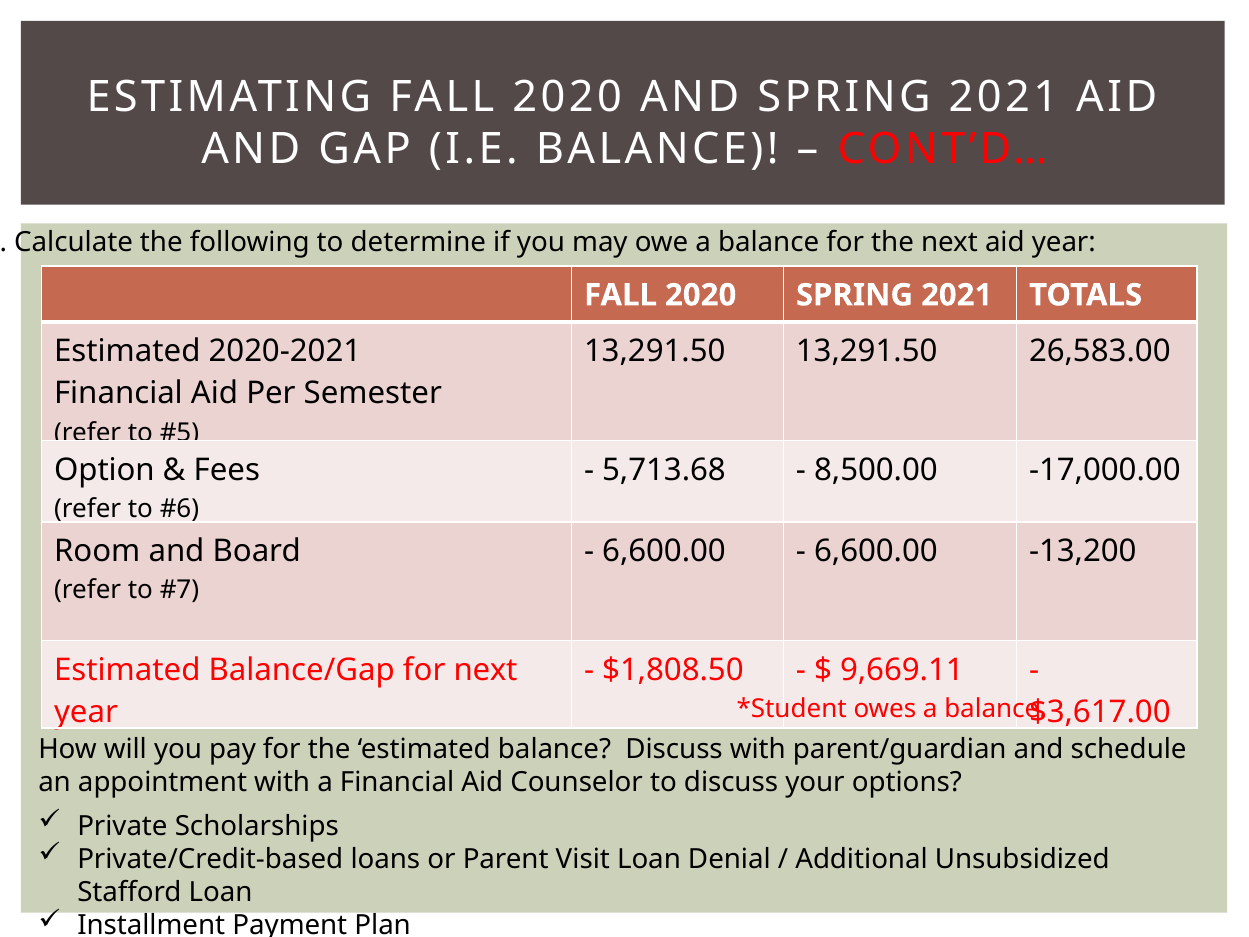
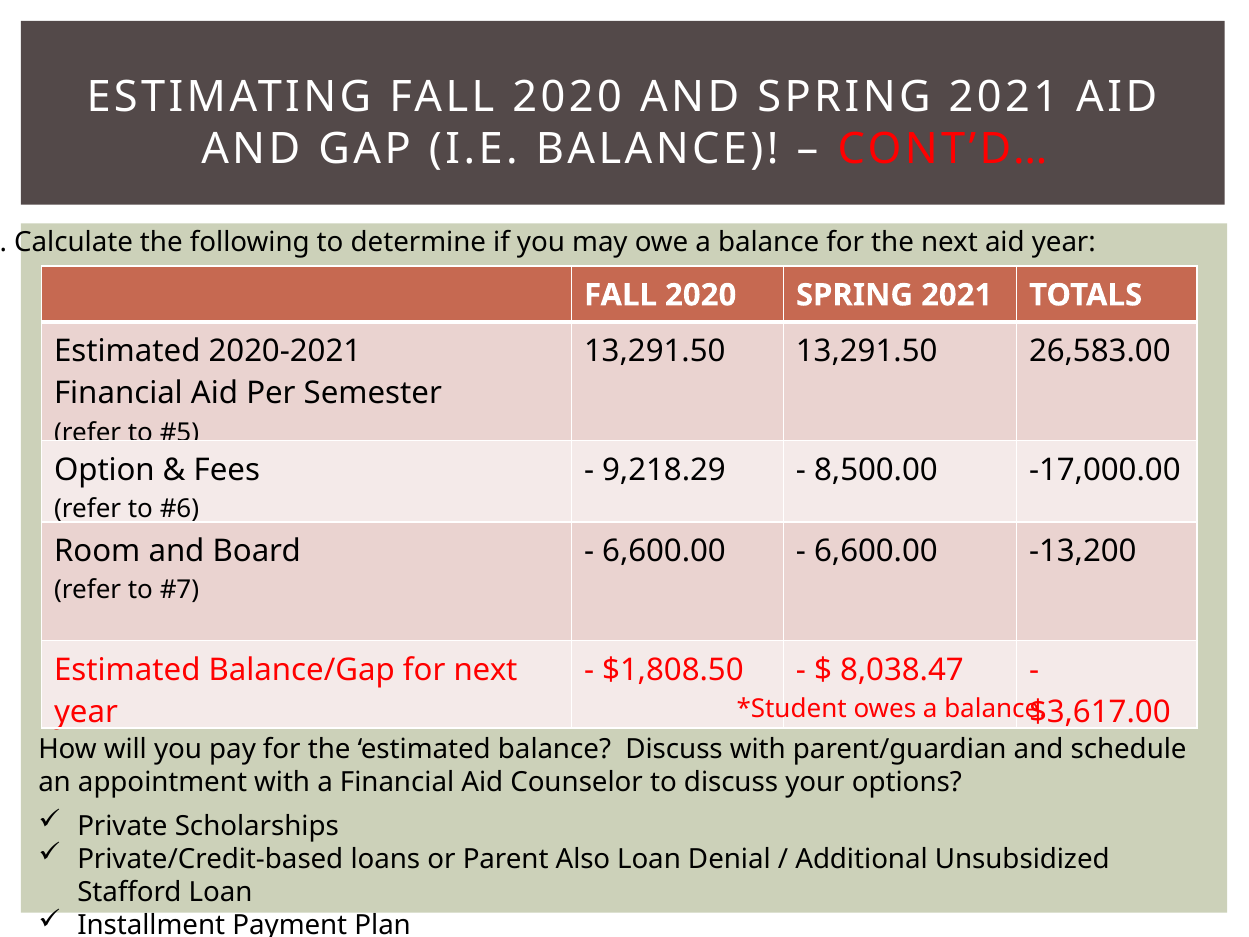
5,713.68: 5,713.68 -> 9,218.29 (664, 470)
9,669.11: 9,669.11 -> 8,038.47 (902, 670)
Visit: Visit -> Also (583, 859)
